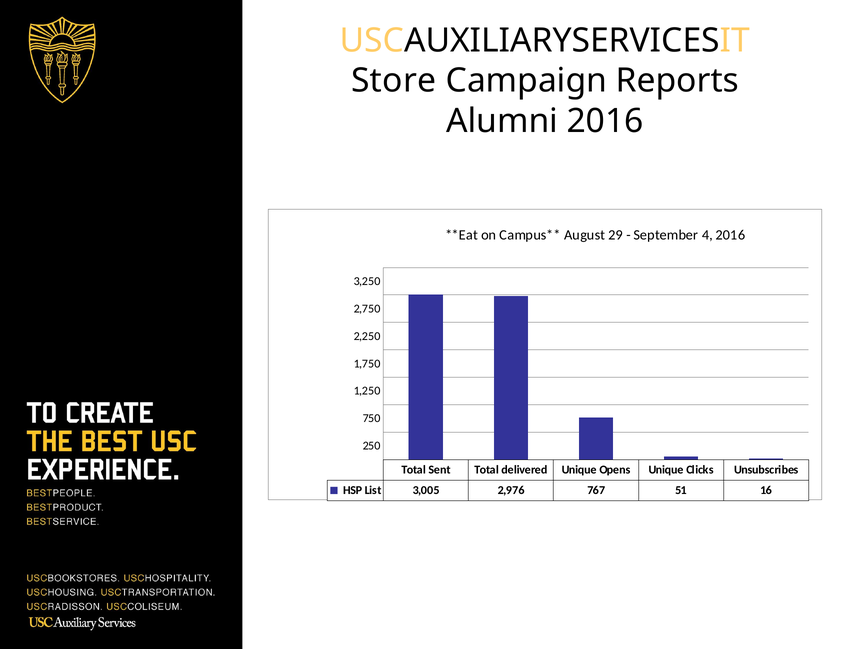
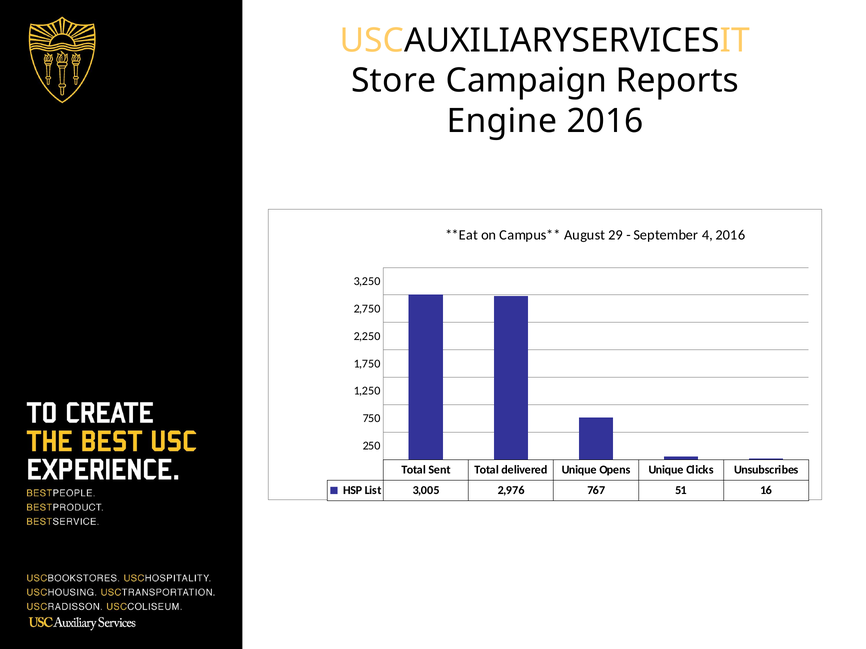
Alumni: Alumni -> Engine (502, 121)
